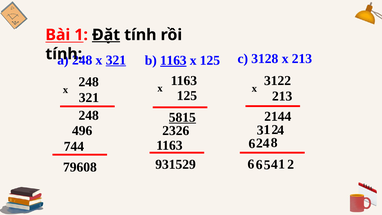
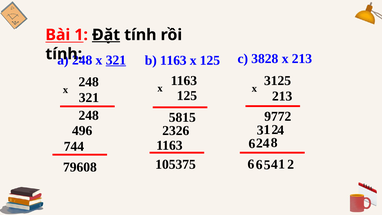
3128: 3128 -> 3828 (265, 59)
1163 underline: present -> none (173, 60)
3122: 3122 -> 3125 (278, 81)
2144: 2144 -> 9772 (278, 116)
5815 underline: present -> none (182, 117)
931529: 931529 -> 105375 (176, 164)
